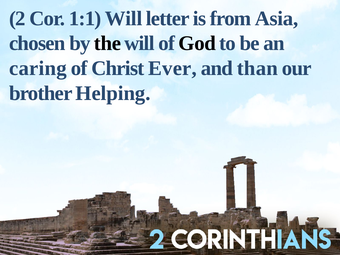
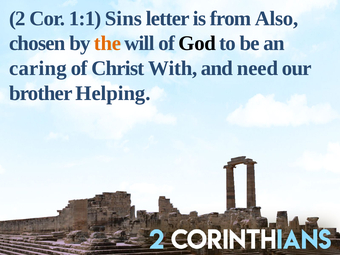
1:1 Will: Will -> Sins (123, 18)
Asia: Asia -> Also (277, 18)
the colour: black -> orange (108, 43)
Ever: Ever -> With (173, 68)
than: than -> need (258, 68)
